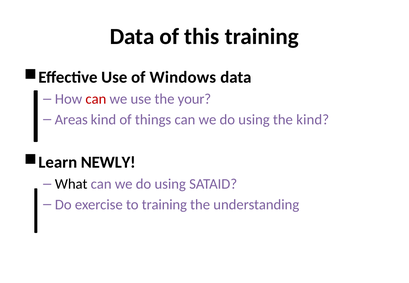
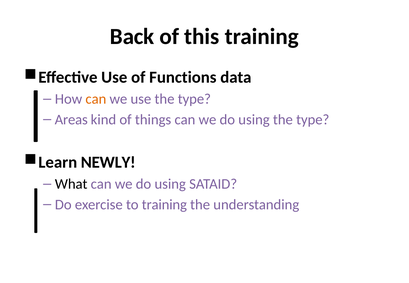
Data: Data -> Back (132, 37)
Windows: Windows -> Functions (183, 77)
can colour: red -> orange (96, 99)
use the your: your -> type (194, 99)
using the kind: kind -> type (313, 120)
